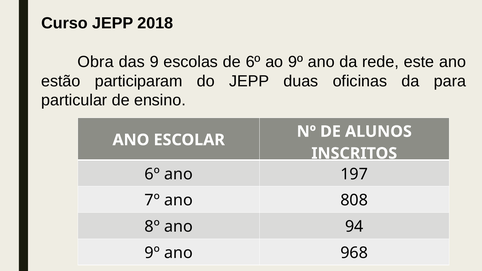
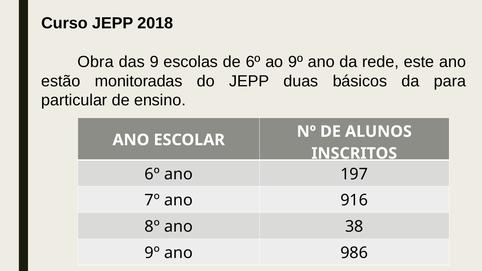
participaram: participaram -> monitoradas (139, 81)
oficinas: oficinas -> básicos (360, 81)
808: 808 -> 916 (354, 200)
94: 94 -> 38 (354, 227)
968: 968 -> 986 (354, 253)
